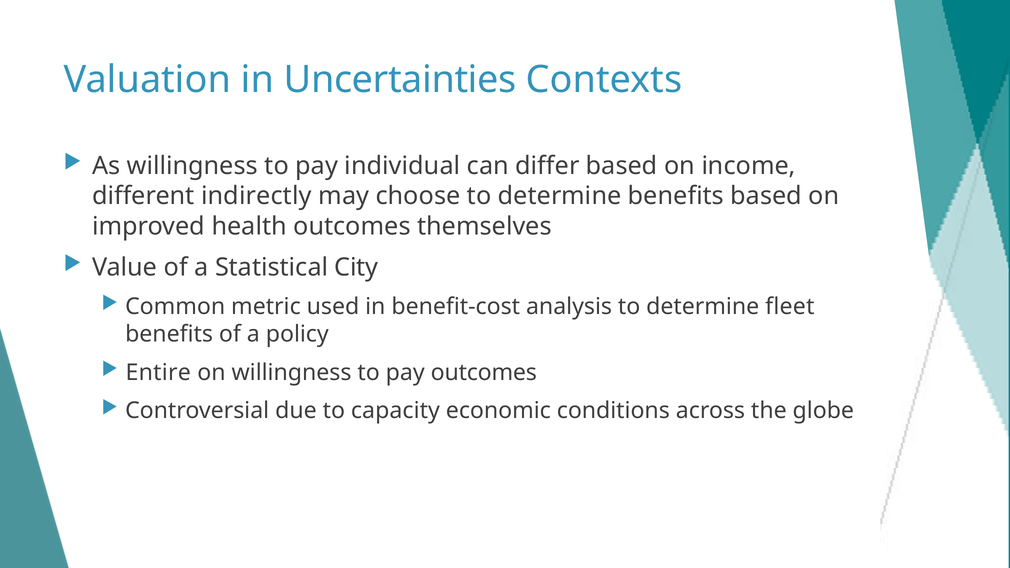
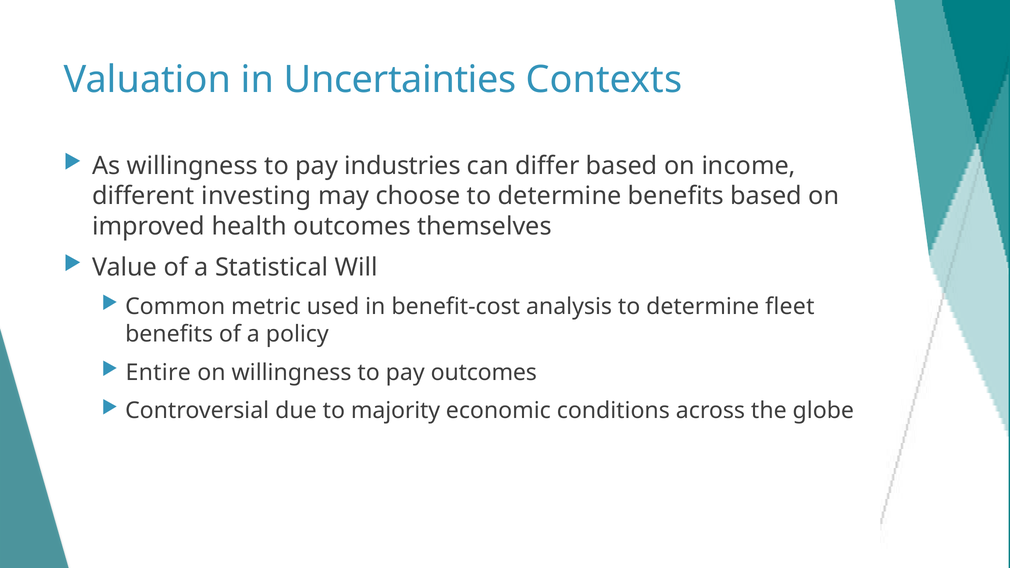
individual: individual -> industries (403, 166)
indirectly: indirectly -> investing (256, 196)
City: City -> Will (356, 267)
capacity: capacity -> majority (396, 411)
